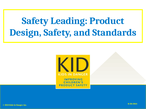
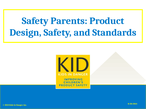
Leading: Leading -> Parents (69, 21)
